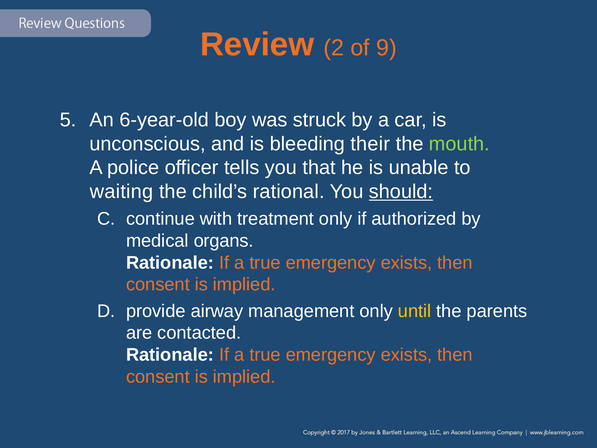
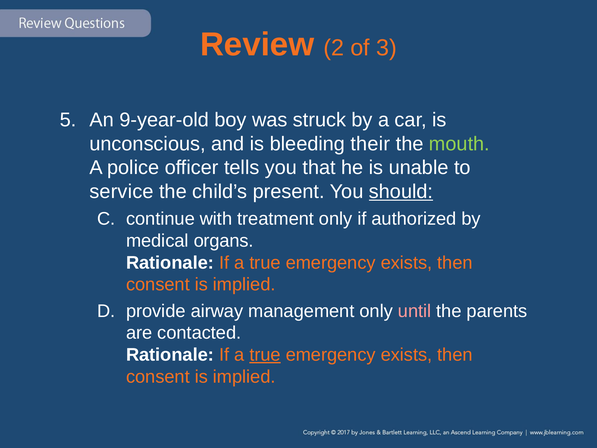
9: 9 -> 3 (386, 48)
6-year-old: 6-year-old -> 9-year-old (164, 120)
waiting: waiting -> service (122, 191)
rational: rational -> present (289, 191)
until colour: yellow -> pink (415, 311)
true underline: none -> present (265, 355)
